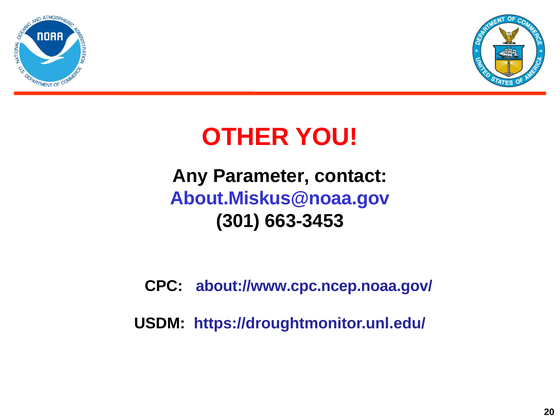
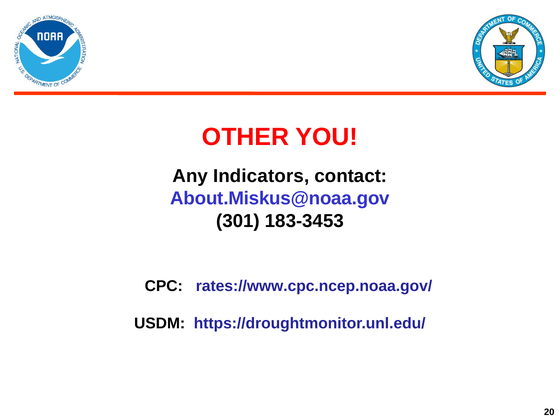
Parameter: Parameter -> Indicators (261, 176)
663-3453: 663-3453 -> 183-3453 (304, 221)
about://www.cpc.ncep.noaa.gov/: about://www.cpc.ncep.noaa.gov/ -> rates://www.cpc.ncep.noaa.gov/ (314, 286)
